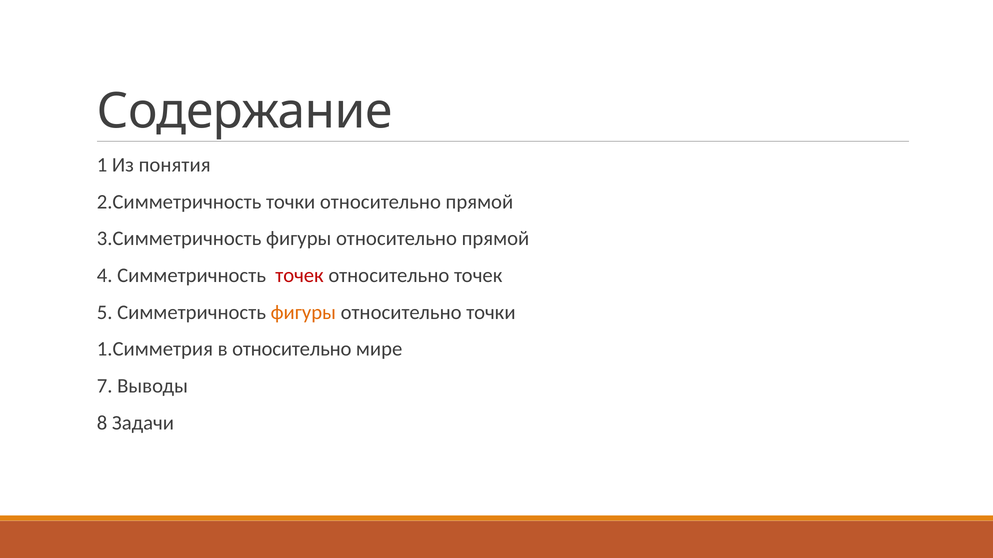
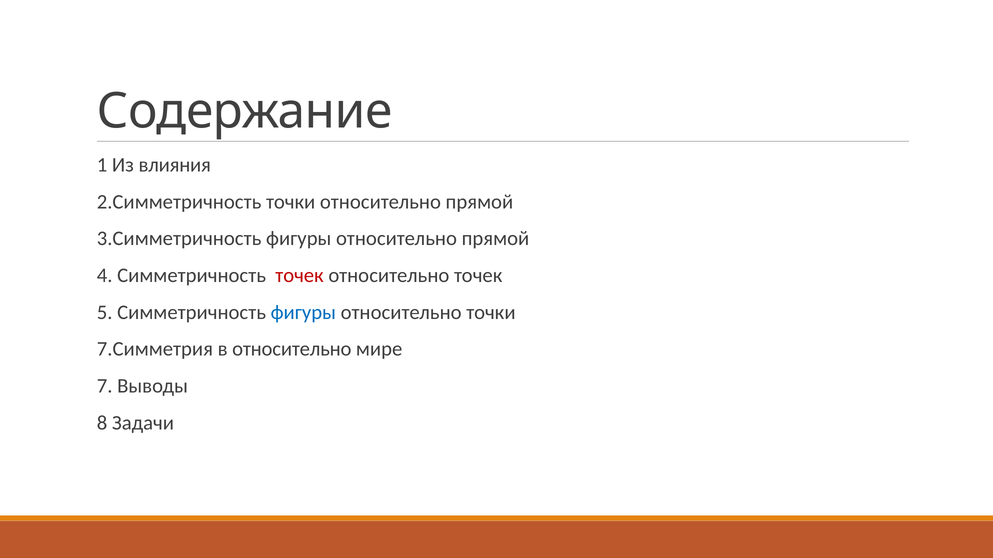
понятия: понятия -> влияния (175, 165)
фигуры colour: orange -> blue (303, 313)
1.Симметрия: 1.Симметрия -> 7.Симметрия (155, 349)
